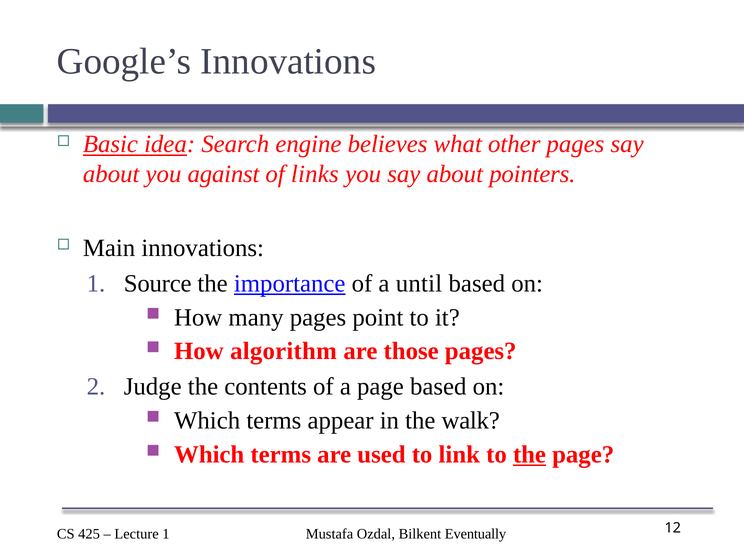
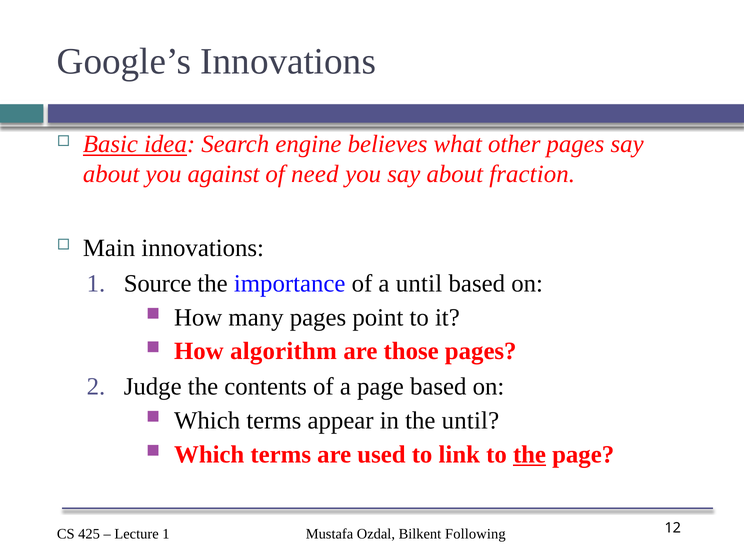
links: links -> need (315, 174)
pointers: pointers -> fraction (532, 174)
importance underline: present -> none (290, 283)
the walk: walk -> until (470, 421)
Eventually: Eventually -> Following (475, 534)
